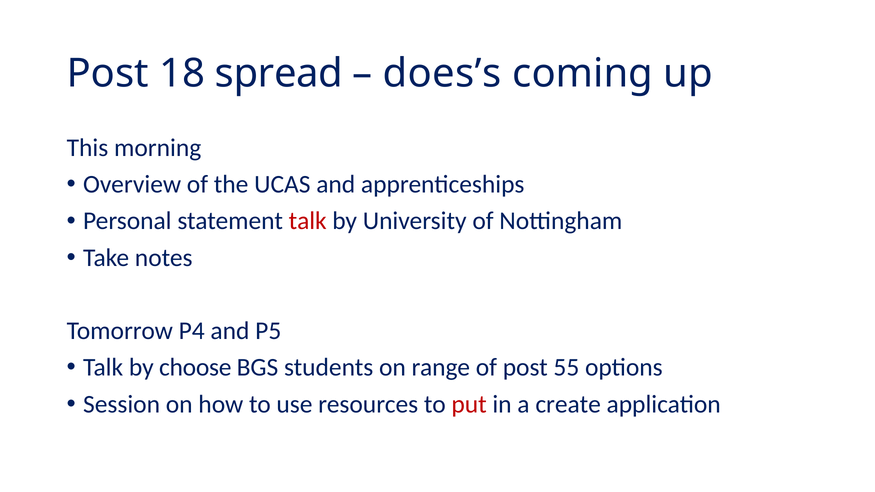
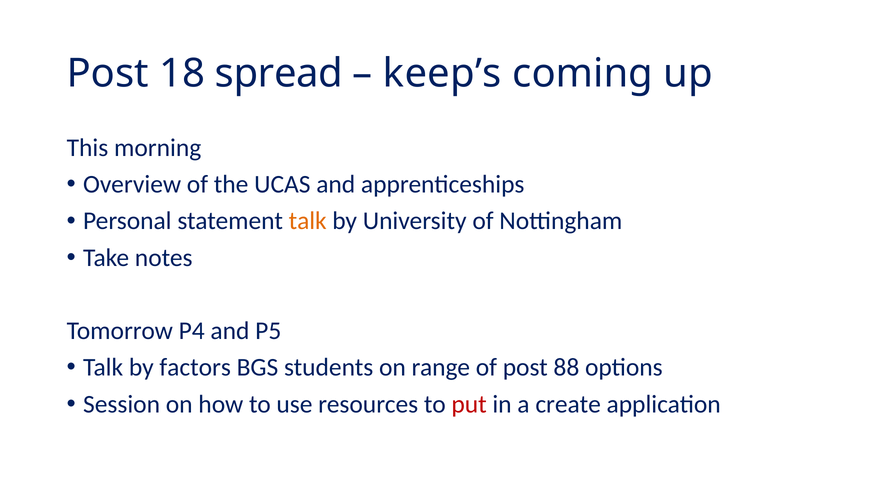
does’s: does’s -> keep’s (442, 74)
talk colour: red -> orange (308, 221)
choose: choose -> factors (195, 368)
55: 55 -> 88 (566, 368)
